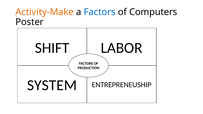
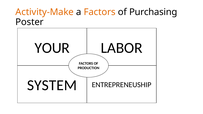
Factors colour: blue -> orange (100, 12)
Computers: Computers -> Purchasing (153, 12)
SHIFT: SHIFT -> YOUR (52, 48)
